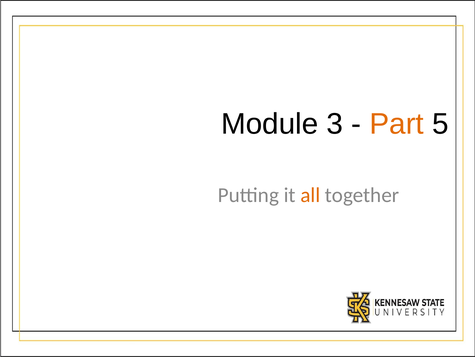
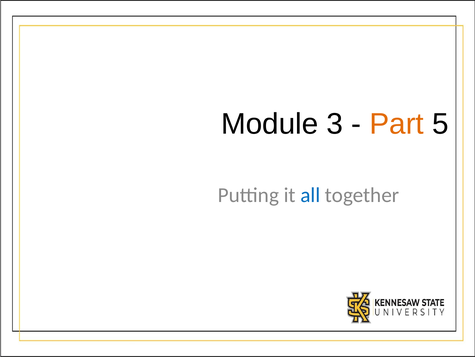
all colour: orange -> blue (310, 195)
